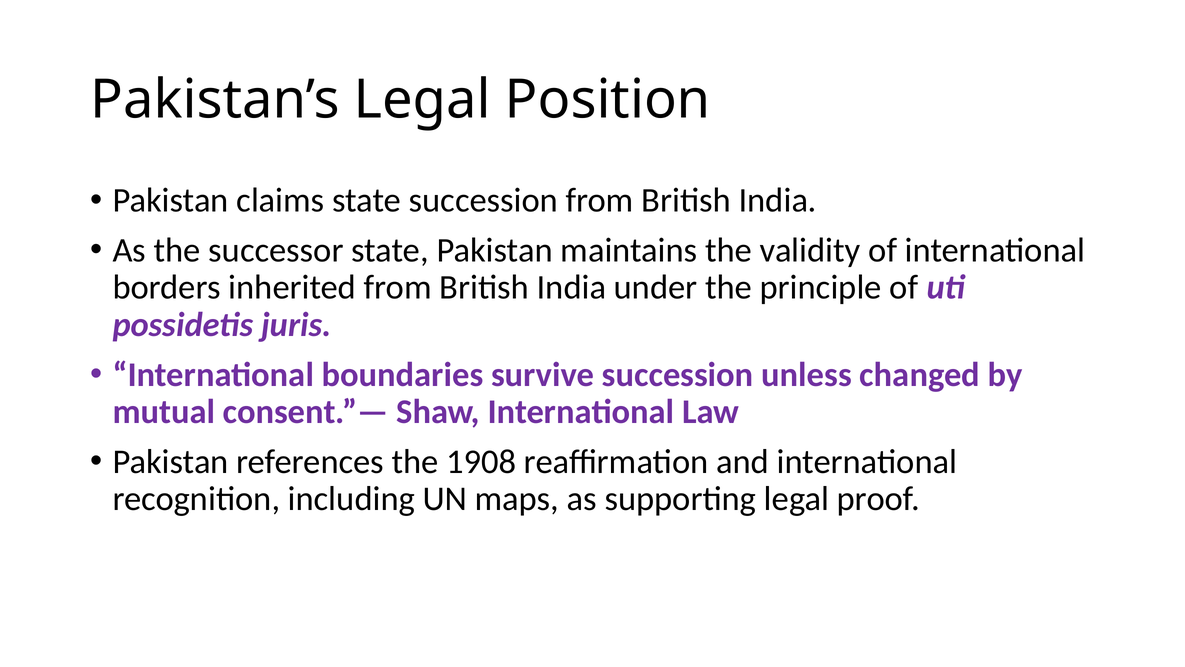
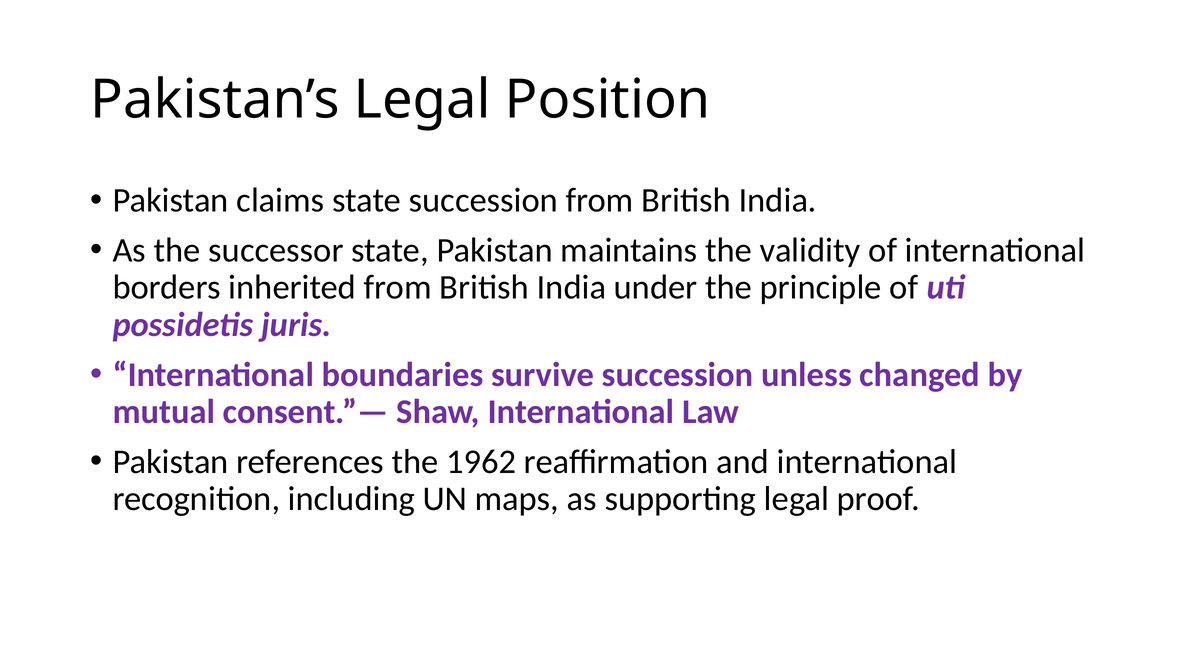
1908: 1908 -> 1962 (481, 461)
